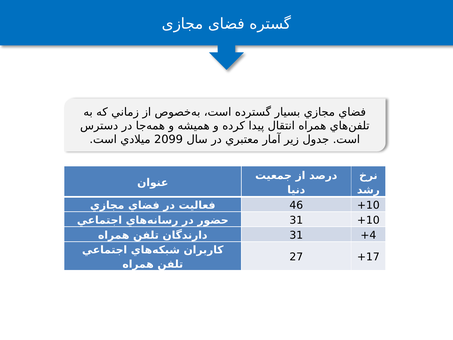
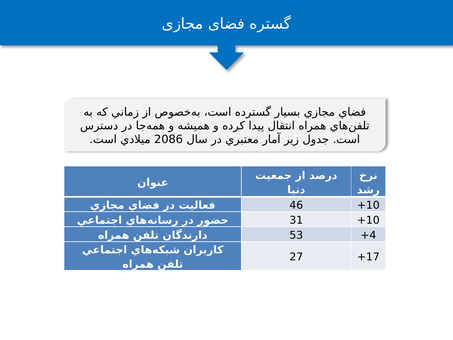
2099: 2099 -> 2086 (169, 139)
31: 31 -> 53 (296, 235)
